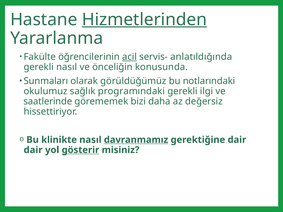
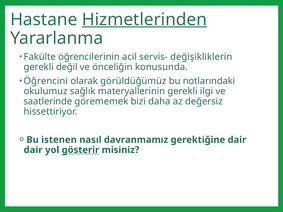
acil underline: present -> none (130, 57)
anlatıldığında: anlatıldığında -> değişikliklerin (201, 57)
gerekli nasıl: nasıl -> değil (67, 67)
Sunmaları: Sunmaları -> Öğrencini (46, 81)
programındaki: programındaki -> materyallerinin (131, 91)
klinikte: klinikte -> istenen (59, 140)
davranmamız underline: present -> none (136, 140)
